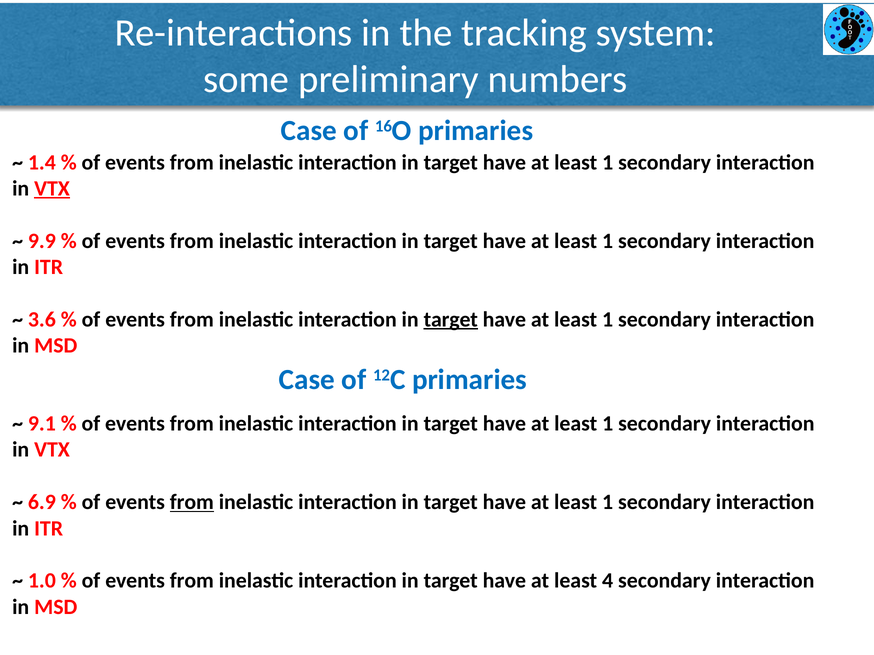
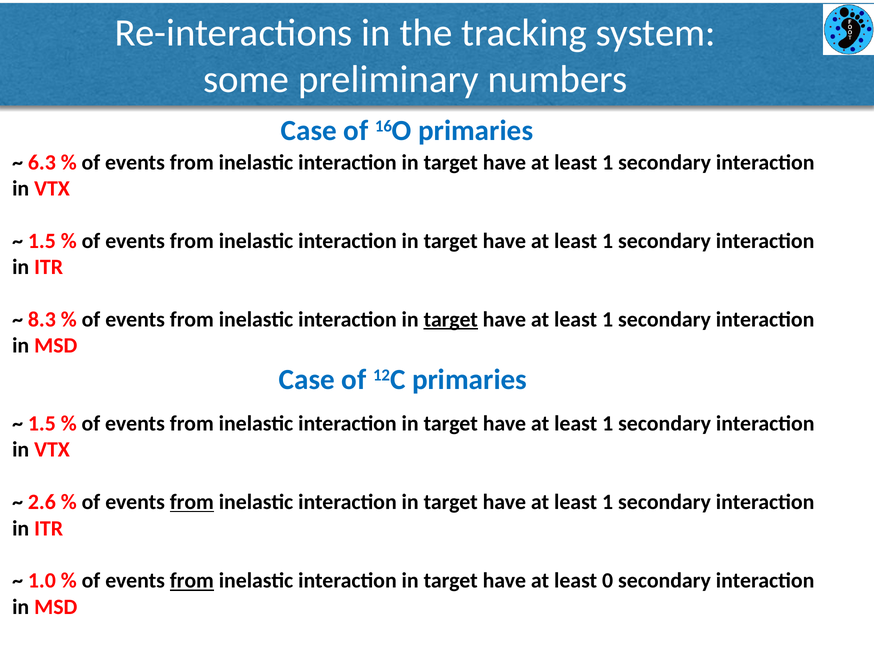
1.4: 1.4 -> 6.3 (42, 162)
VTX underline: present -> none (52, 189)
9.9: 9.9 -> 1.5 (42, 241)
3.6: 3.6 -> 8.3 (42, 320)
9.1: 9.1 -> 1.5 (42, 424)
6.9: 6.9 -> 2.6 (42, 502)
from underline: none -> present (192, 581)
4: 4 -> 0 (608, 581)
